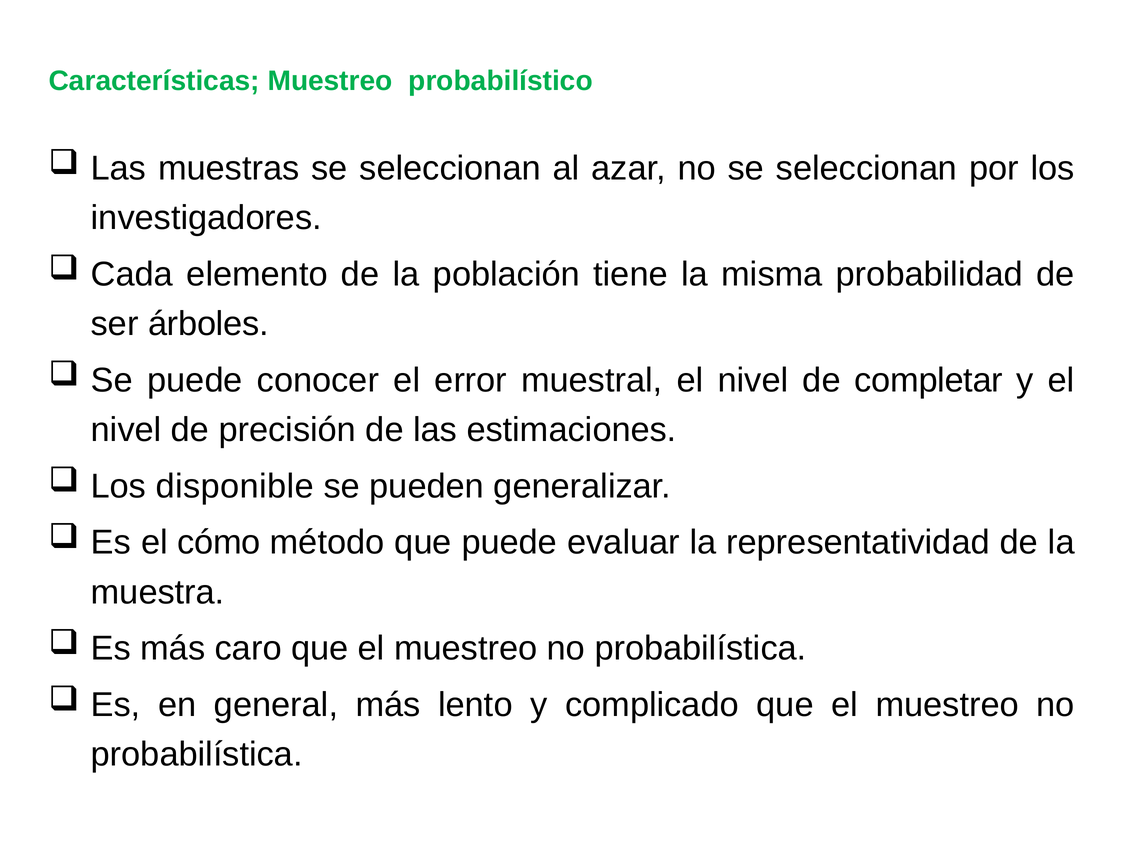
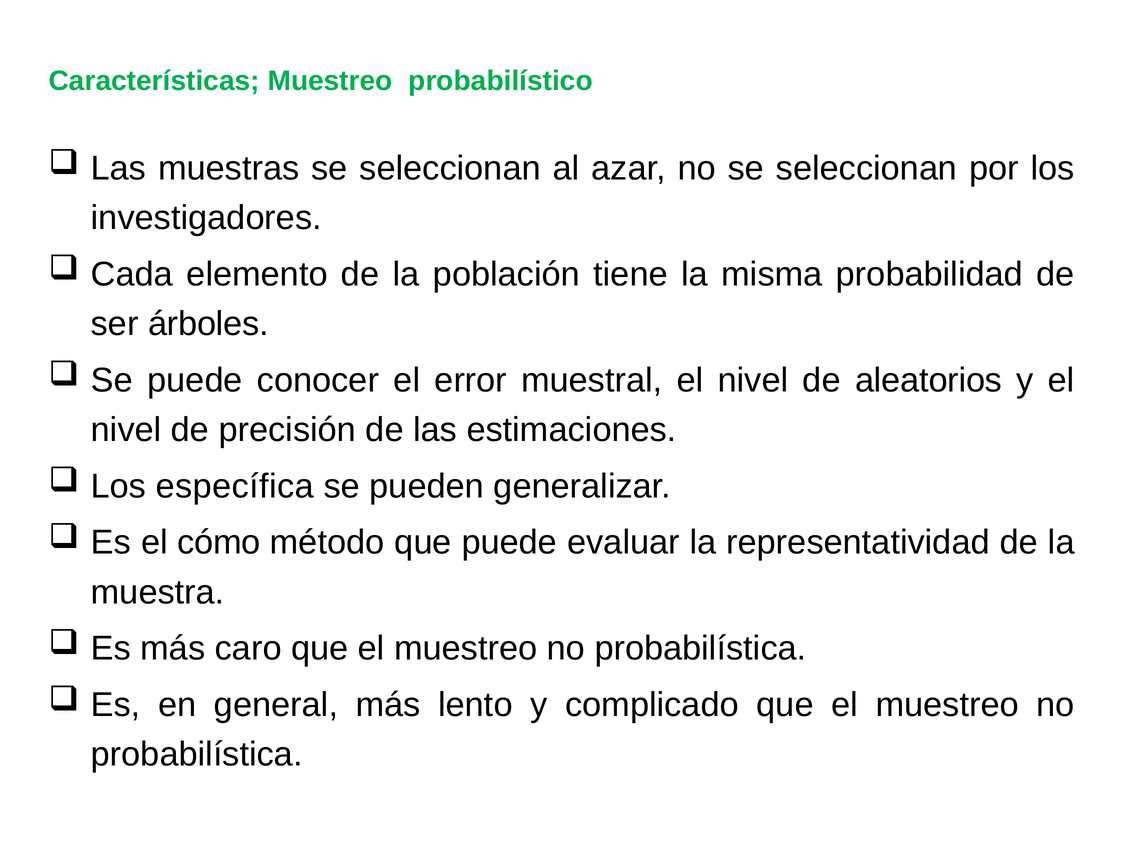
completar: completar -> aleatorios (929, 380)
disponible: disponible -> específica (235, 486)
